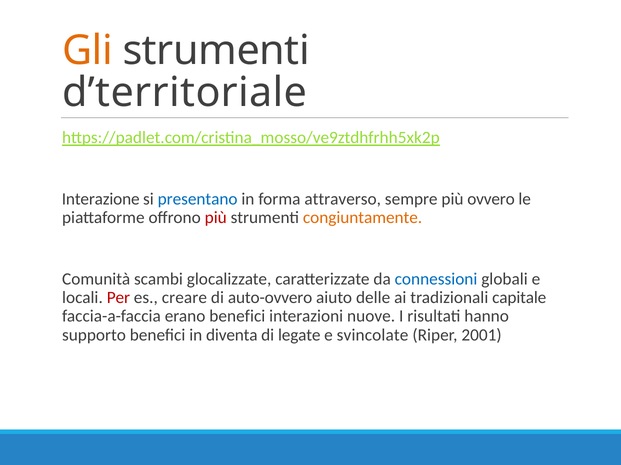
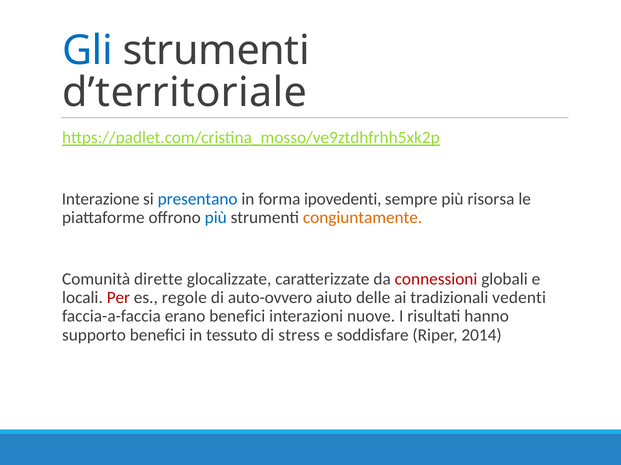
Gli colour: orange -> blue (88, 51)
attraverso: attraverso -> ipovedenti (343, 199)
ovvero: ovvero -> risorsa (491, 199)
più colour: red -> blue (216, 218)
scambi: scambi -> dirette (158, 280)
connessioni colour: blue -> red (436, 280)
creare: creare -> regole (184, 298)
capitale: capitale -> vedenti (519, 298)
diventa: diventa -> tessuto (232, 335)
legate: legate -> stress (299, 335)
svincolate: svincolate -> soddisfare (373, 335)
2001: 2001 -> 2014 (482, 335)
